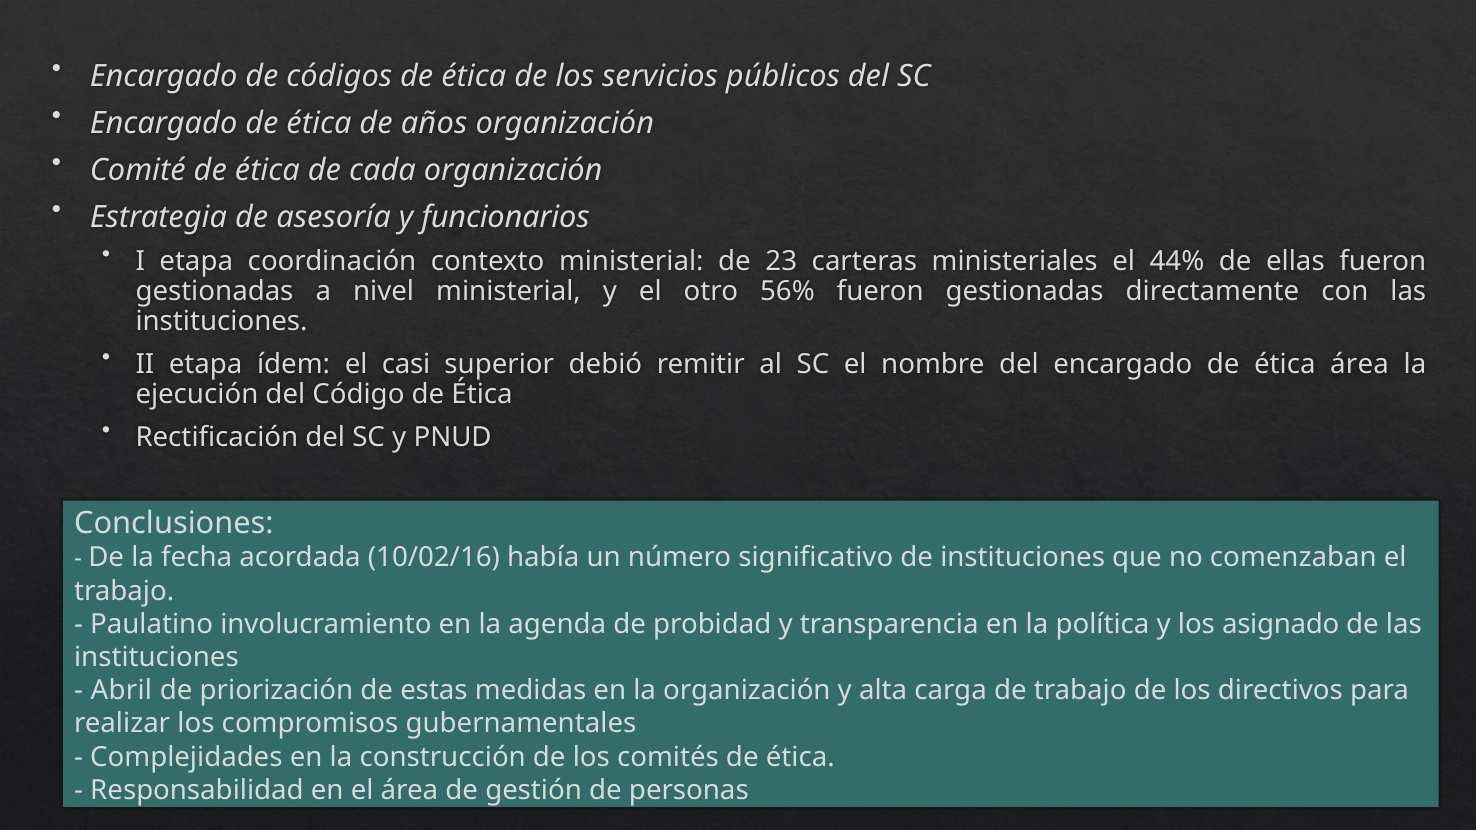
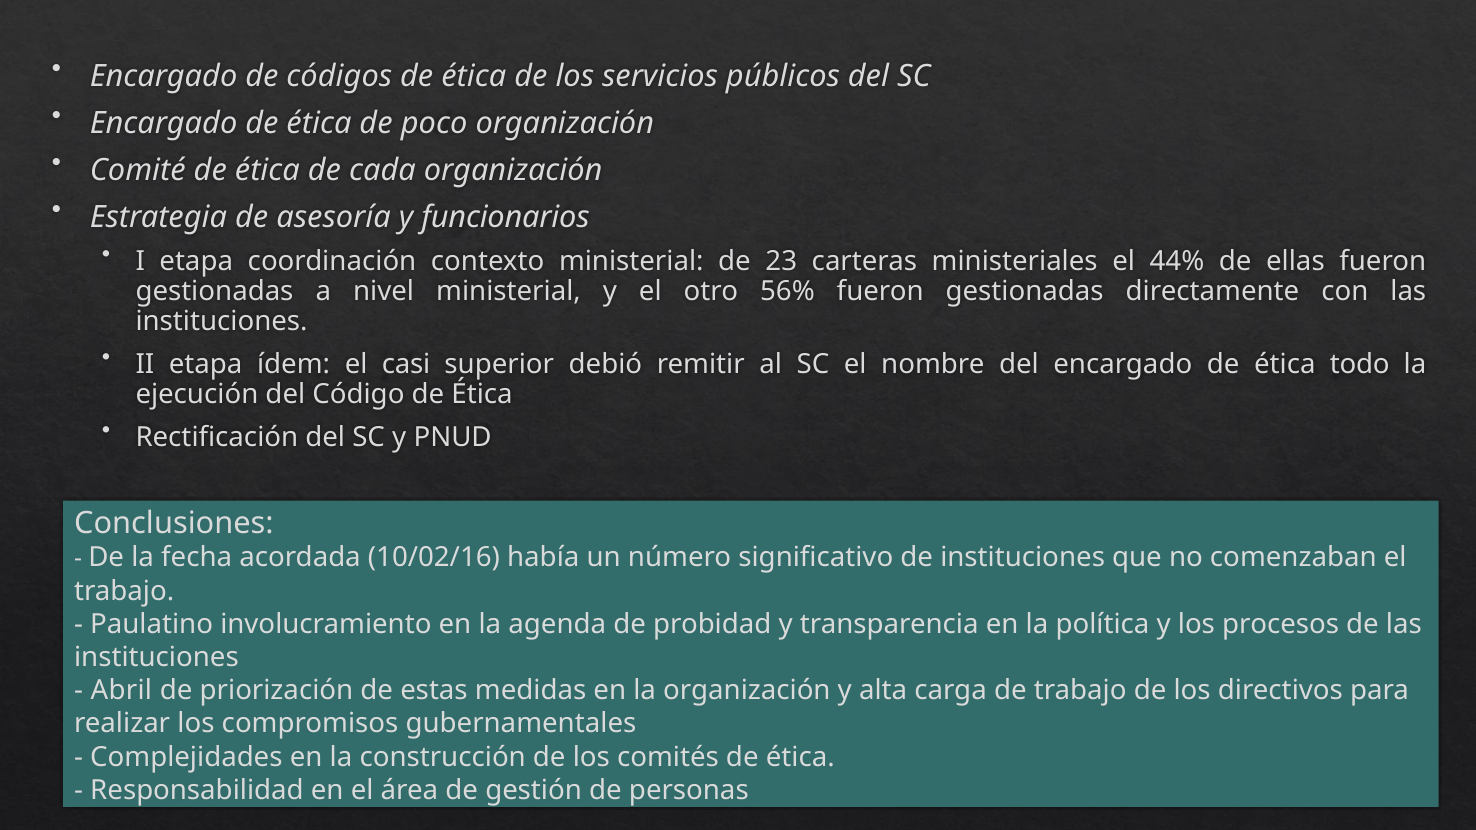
años: años -> poco (434, 123)
ética área: área -> todo (1360, 365)
asignado: asignado -> procesos (1281, 624)
